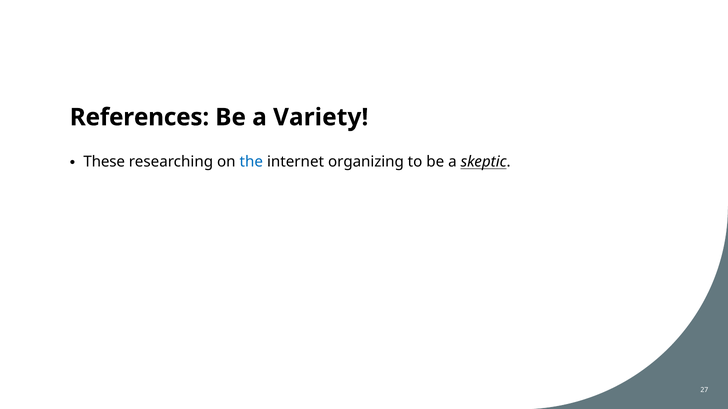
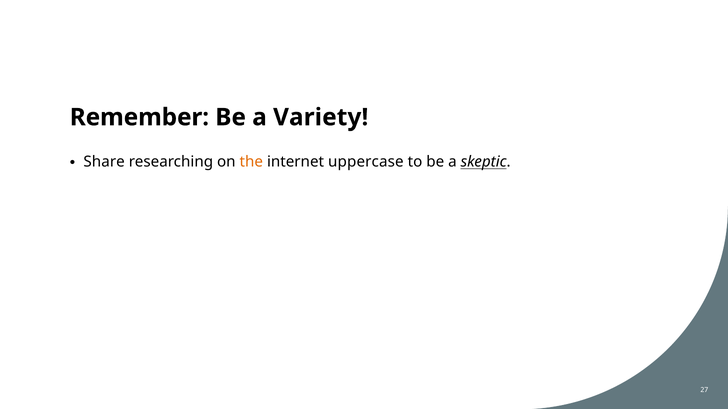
References: References -> Remember (139, 117)
These: These -> Share (104, 162)
the colour: blue -> orange (251, 162)
organizing: organizing -> uppercase (366, 162)
